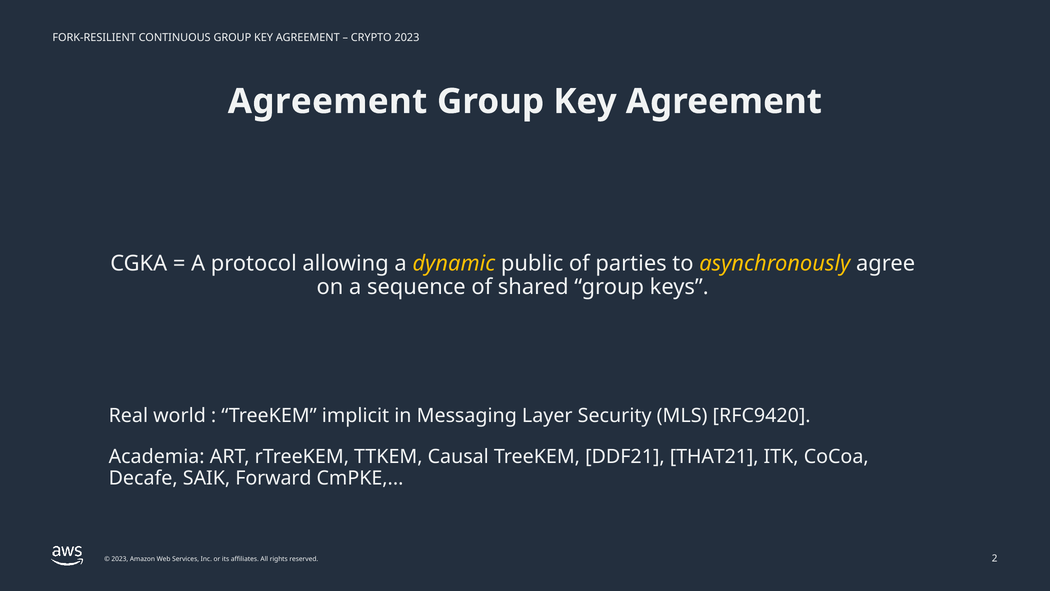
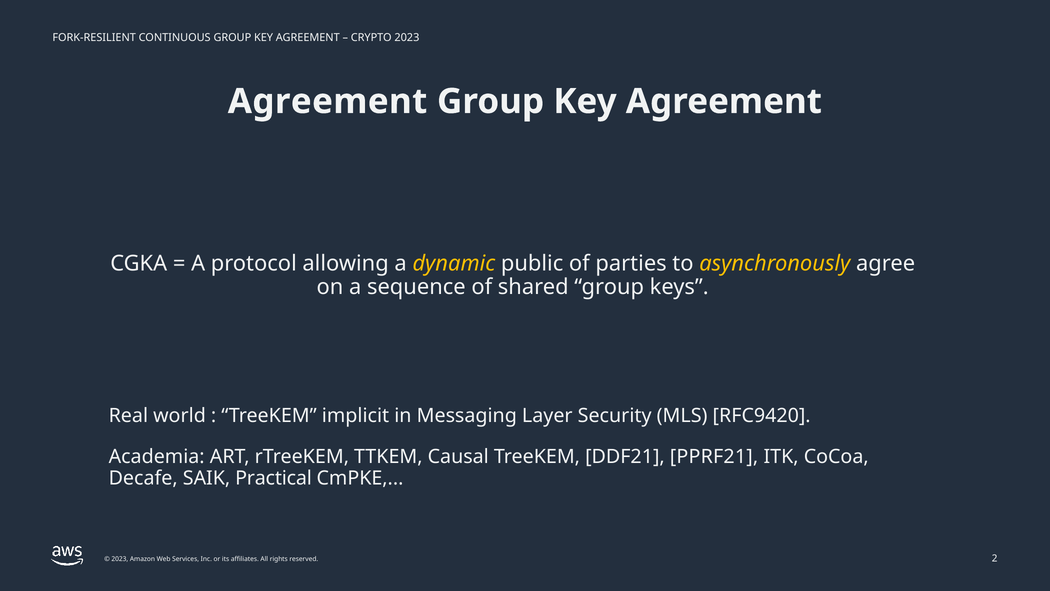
THAT21: THAT21 -> PPRF21 (714, 457)
Forward: Forward -> Practical (273, 478)
